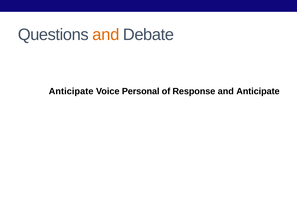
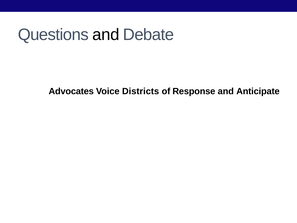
and colour: orange -> black (106, 35)
Anticipate: Anticipate -> Advocates (71, 91)
Personal: Personal -> Districts (141, 91)
